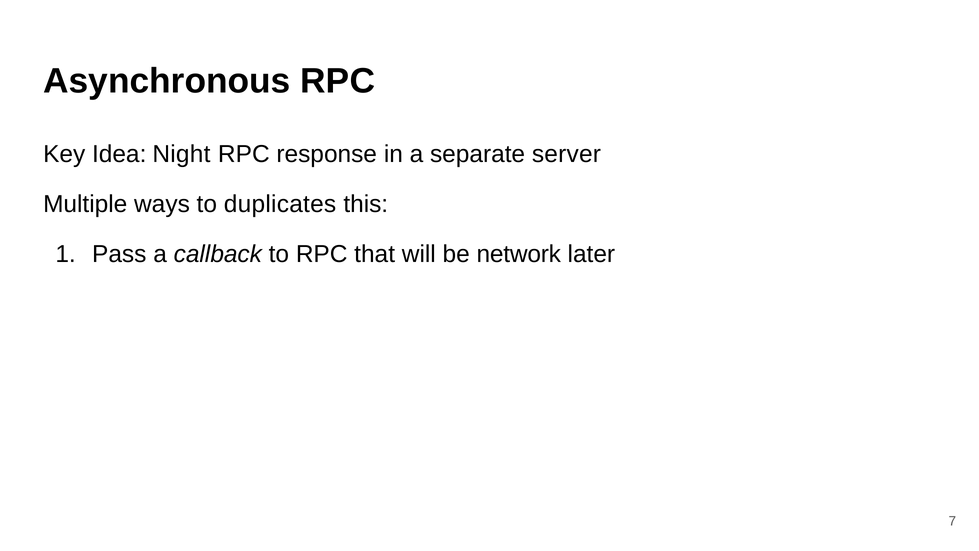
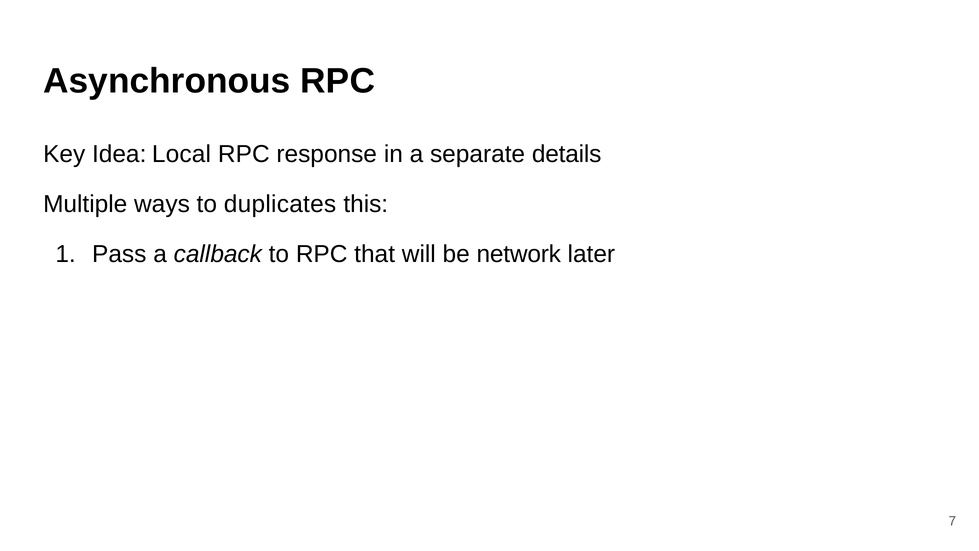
Night: Night -> Local (181, 154)
server: server -> details (567, 154)
